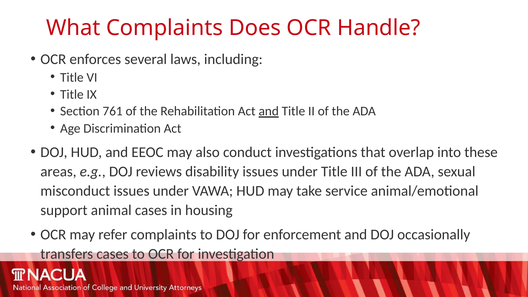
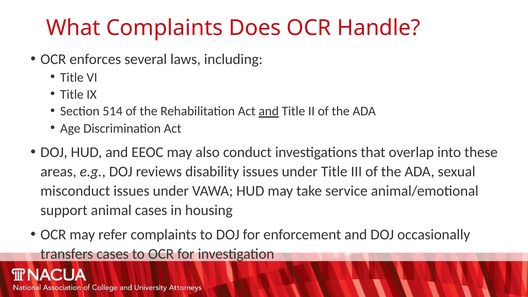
761: 761 -> 514 (113, 111)
